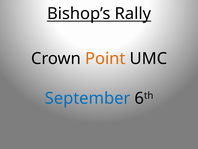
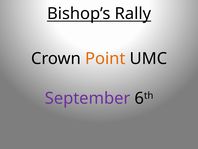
September colour: blue -> purple (88, 98)
